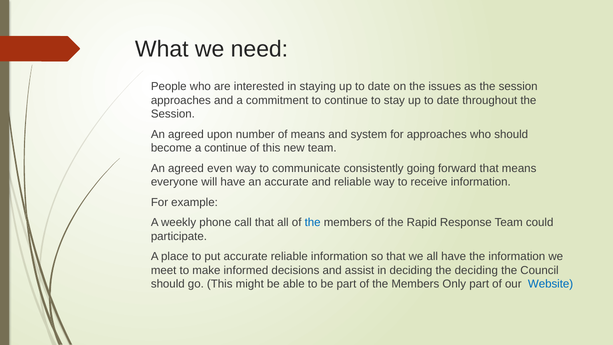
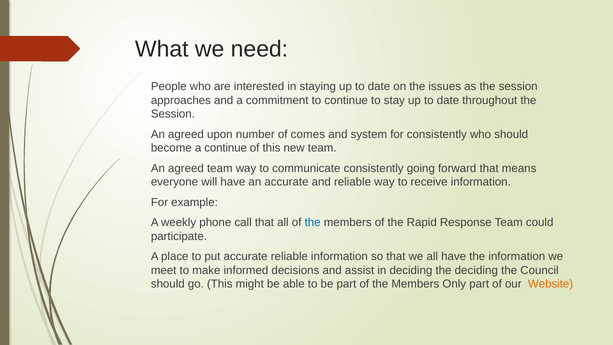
of means: means -> comes (308, 134)
for approaches: approaches -> consistently (437, 134)
agreed even: even -> team (220, 168)
Website colour: blue -> orange (551, 284)
